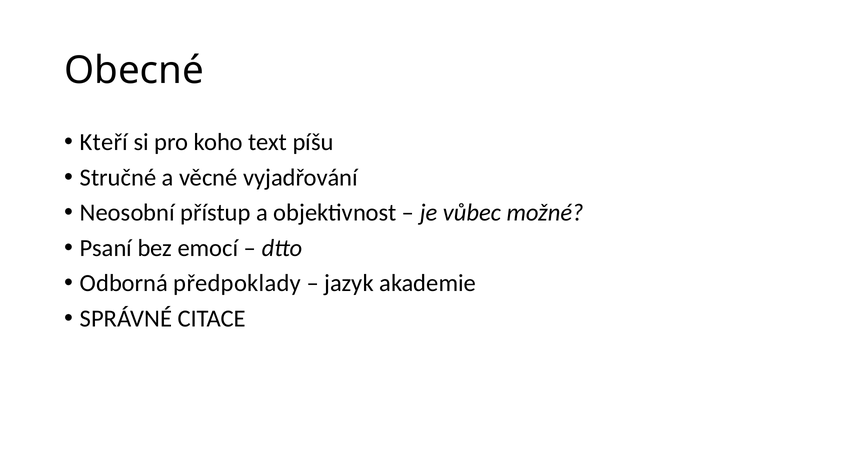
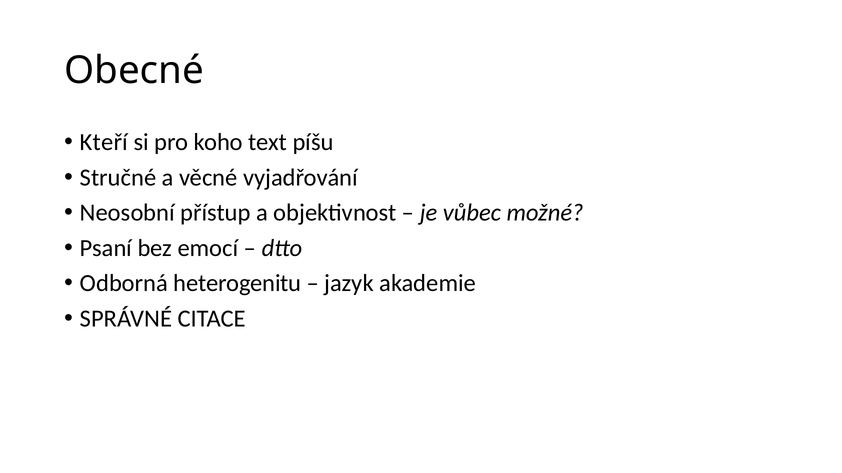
předpoklady: předpoklady -> heterogenitu (237, 284)
